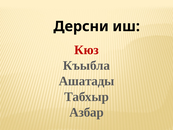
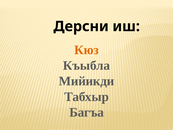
Кюз colour: red -> orange (86, 50)
Ашатады: Ашатады -> Мийикди (87, 81)
Азбар: Азбар -> Багъа (87, 112)
